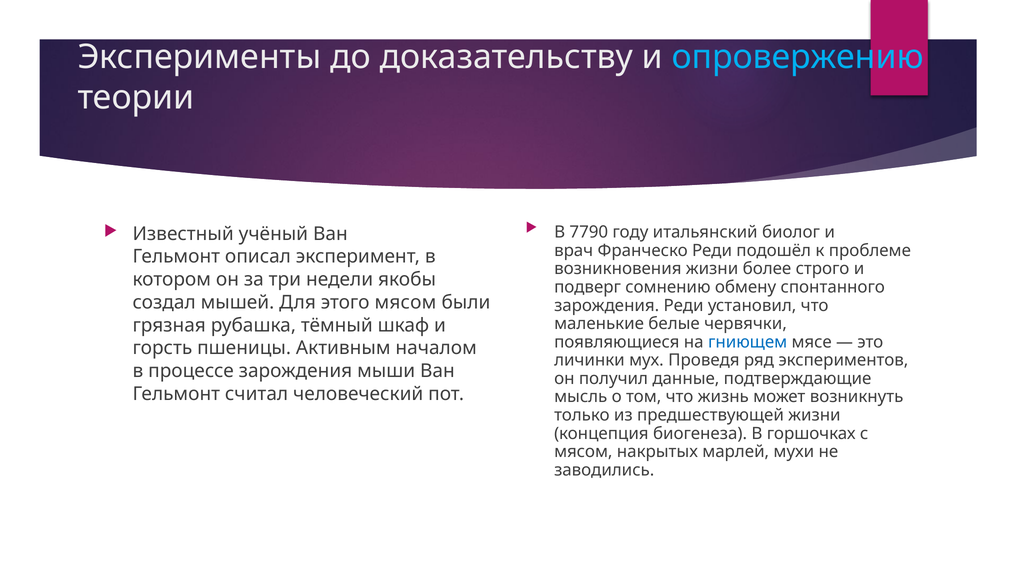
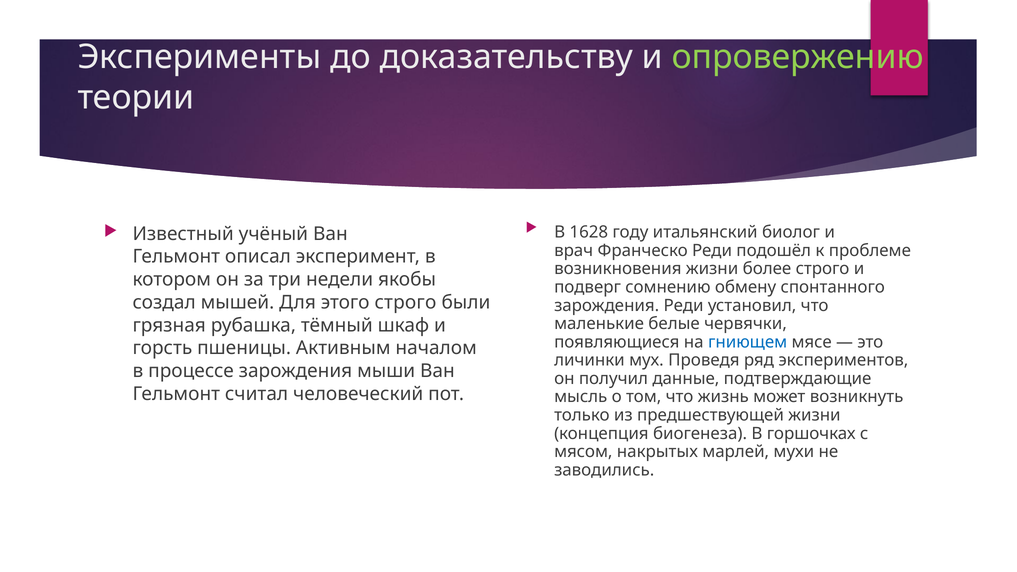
опровержению colour: light blue -> light green (798, 57)
7790: 7790 -> 1628 (589, 232)
этого мясом: мясом -> строго (405, 302)
